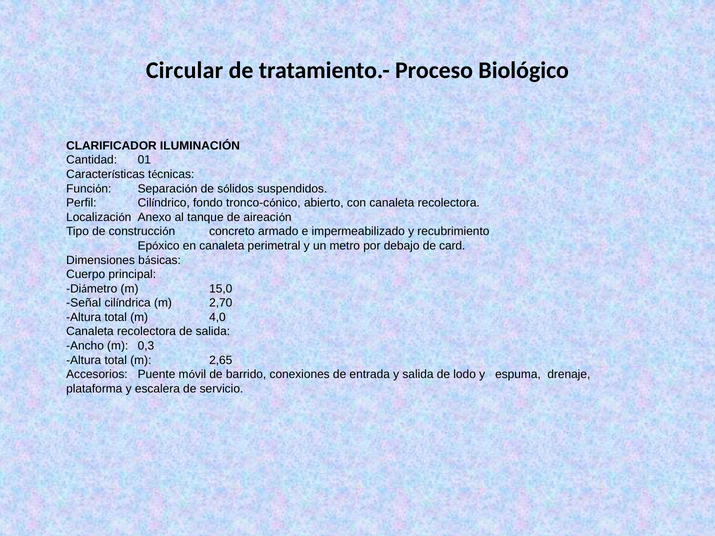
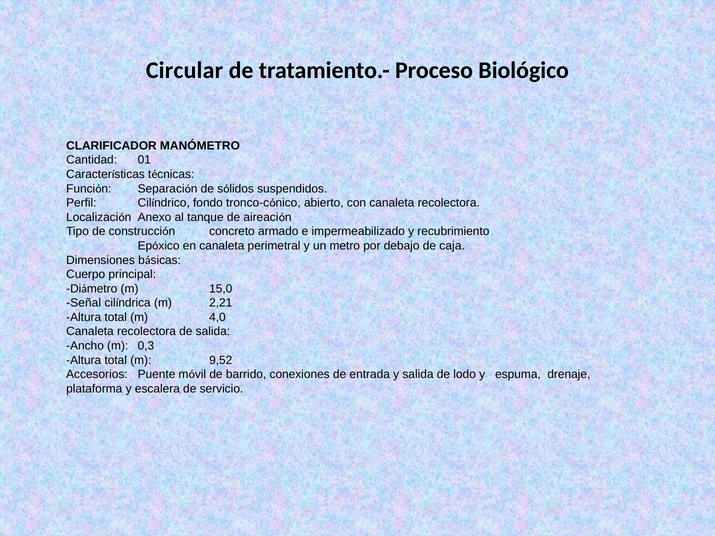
ILUMINACIÓN: ILUMINACIÓN -> MANÓMETRO (200, 146)
card: card -> caja (452, 246)
2,70: 2,70 -> 2,21 (221, 303)
2,65: 2,65 -> 9,52 (221, 360)
